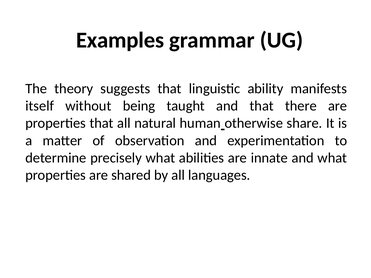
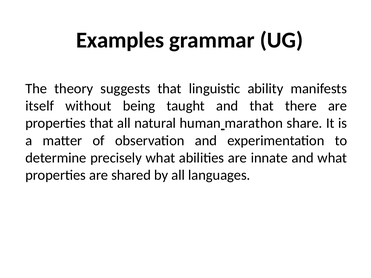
otherwise: otherwise -> marathon (254, 123)
